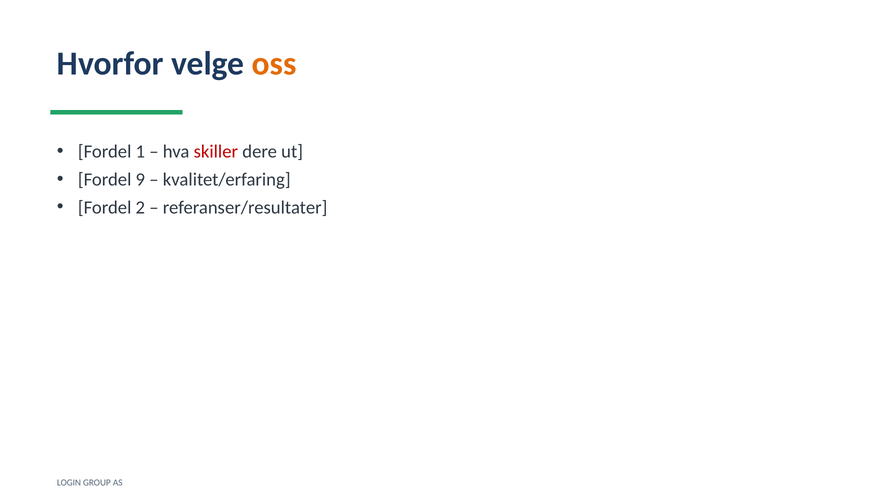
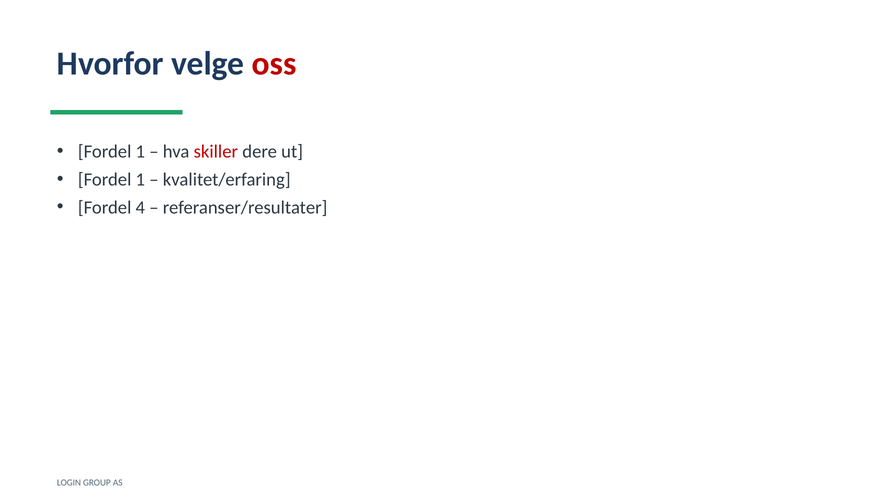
oss colour: orange -> red (274, 64)
9: 9 -> 1 (140, 180)
2: 2 -> 4 (140, 208)
